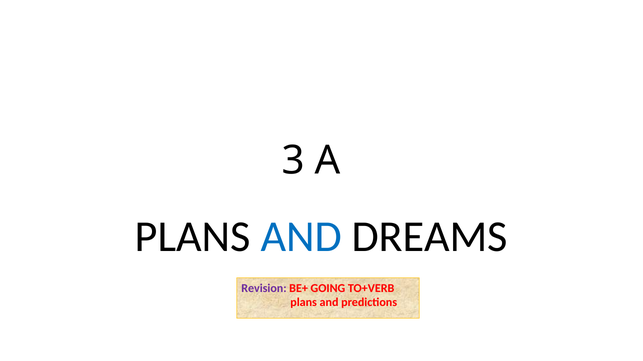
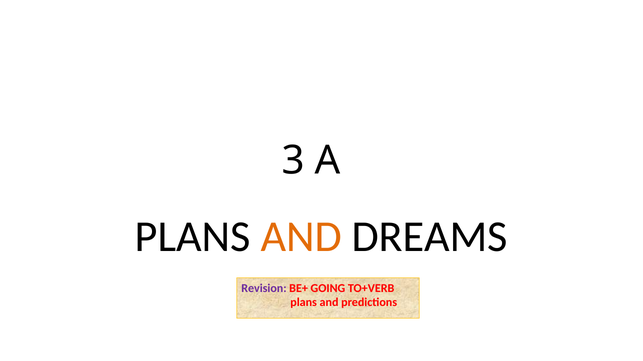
AND colour: blue -> orange (301, 237)
